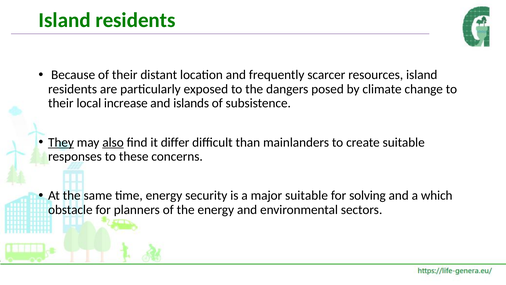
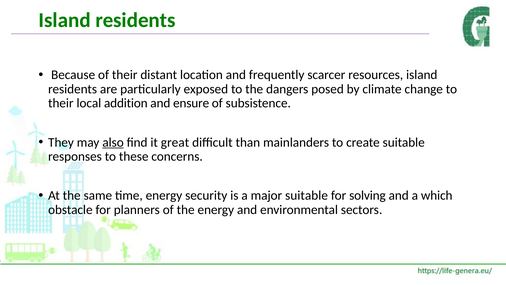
increase: increase -> addition (126, 103)
islands: islands -> ensure (191, 103)
They underline: present -> none (61, 142)
differ: differ -> great (175, 142)
